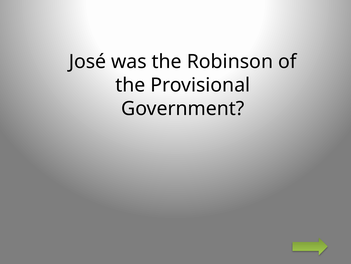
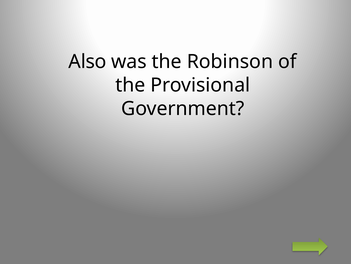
José: José -> Also (88, 62)
